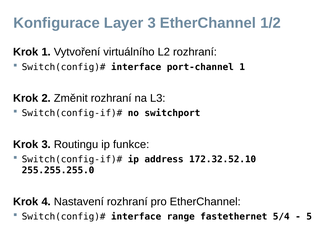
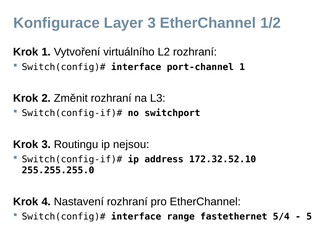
funkce: funkce -> nejsou (131, 144)
